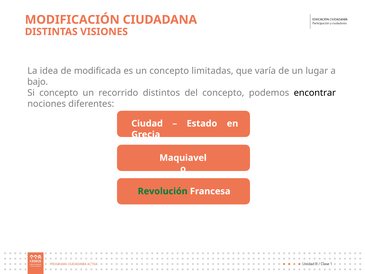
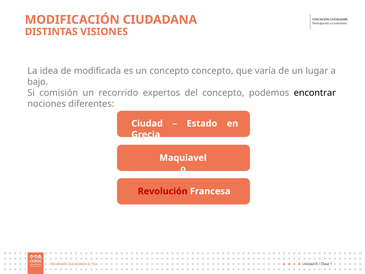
concepto limitadas: limitadas -> concepto (212, 71)
Si concepto: concepto -> comisión (59, 93)
distintos: distintos -> expertos (161, 93)
Revolución colour: green -> red (163, 191)
